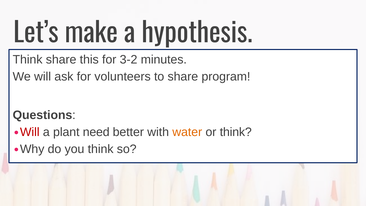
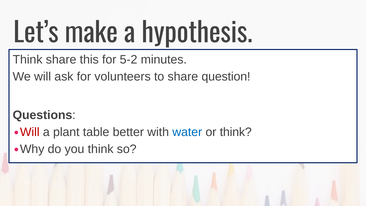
3-2: 3-2 -> 5-2 (129, 60)
program: program -> question (226, 77)
need: need -> table (96, 132)
water colour: orange -> blue (187, 132)
